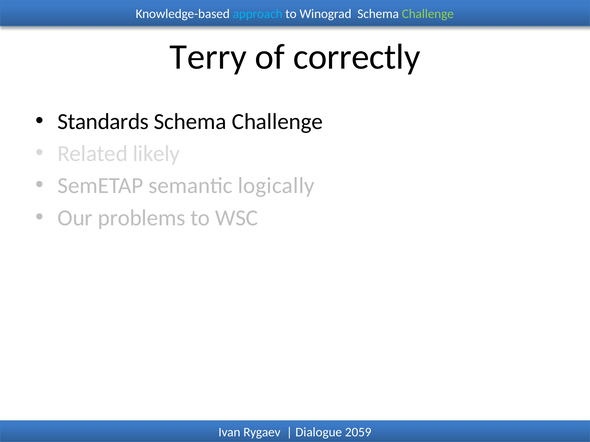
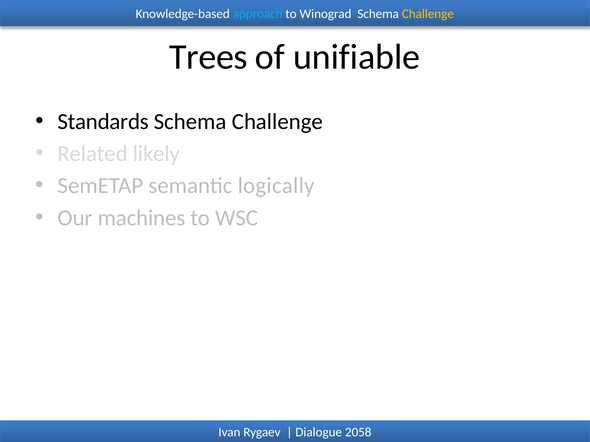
Challenge colour: light green -> yellow (428, 14)
Terry: Terry -> Trees (208, 57)
correctly: correctly -> unifiable (357, 57)
problems: problems -> machines (142, 218)
2059: 2059 -> 2058 (358, 433)
